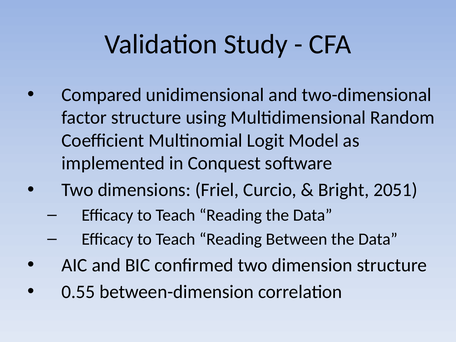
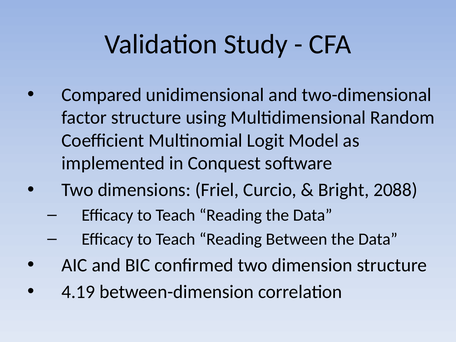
2051: 2051 -> 2088 (396, 190)
0.55: 0.55 -> 4.19 (78, 292)
